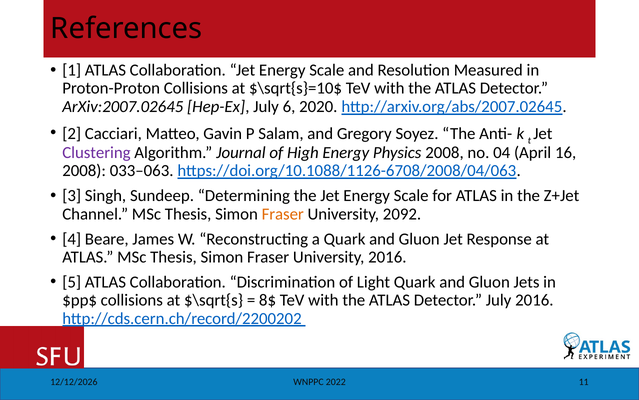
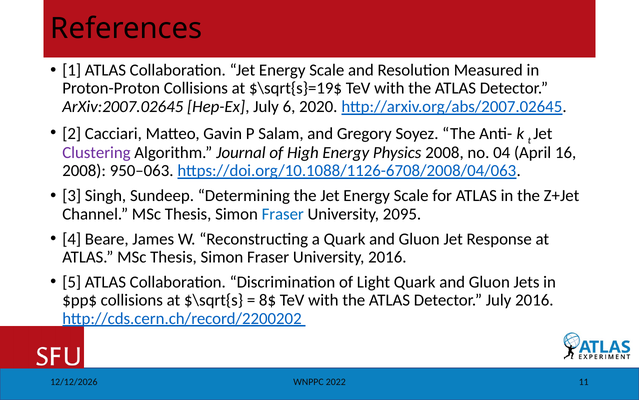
$\sqrt{s}=10$: $\sqrt{s}=10$ -> $\sqrt{s}=19$ (296, 88)
033–063: 033–063 -> 950–063 (142, 171)
Fraser colour: orange -> blue (283, 214)
2092: 2092 -> 2095 (402, 214)
